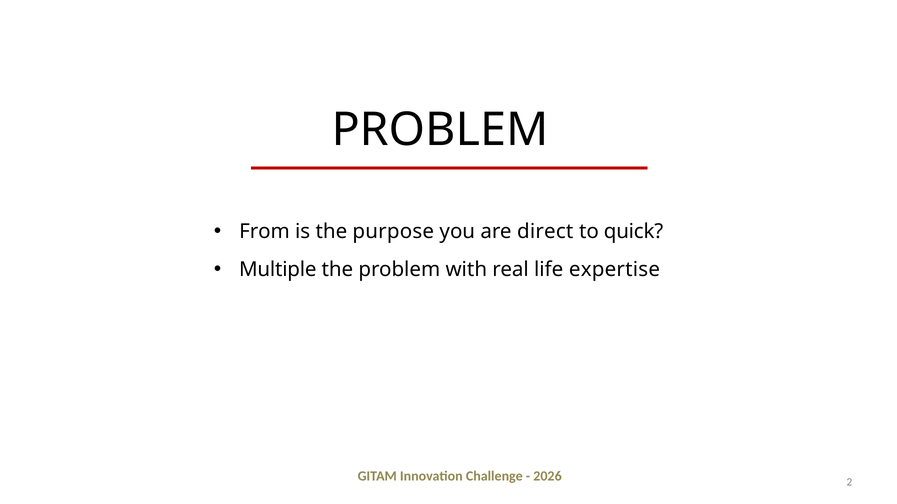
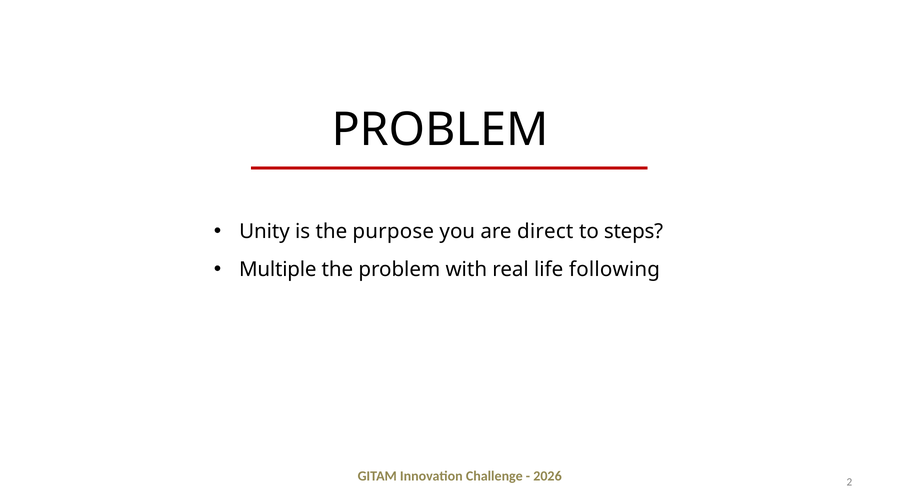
From: From -> Unity (264, 232)
quick: quick -> steps (634, 232)
expertise: expertise -> following (614, 270)
